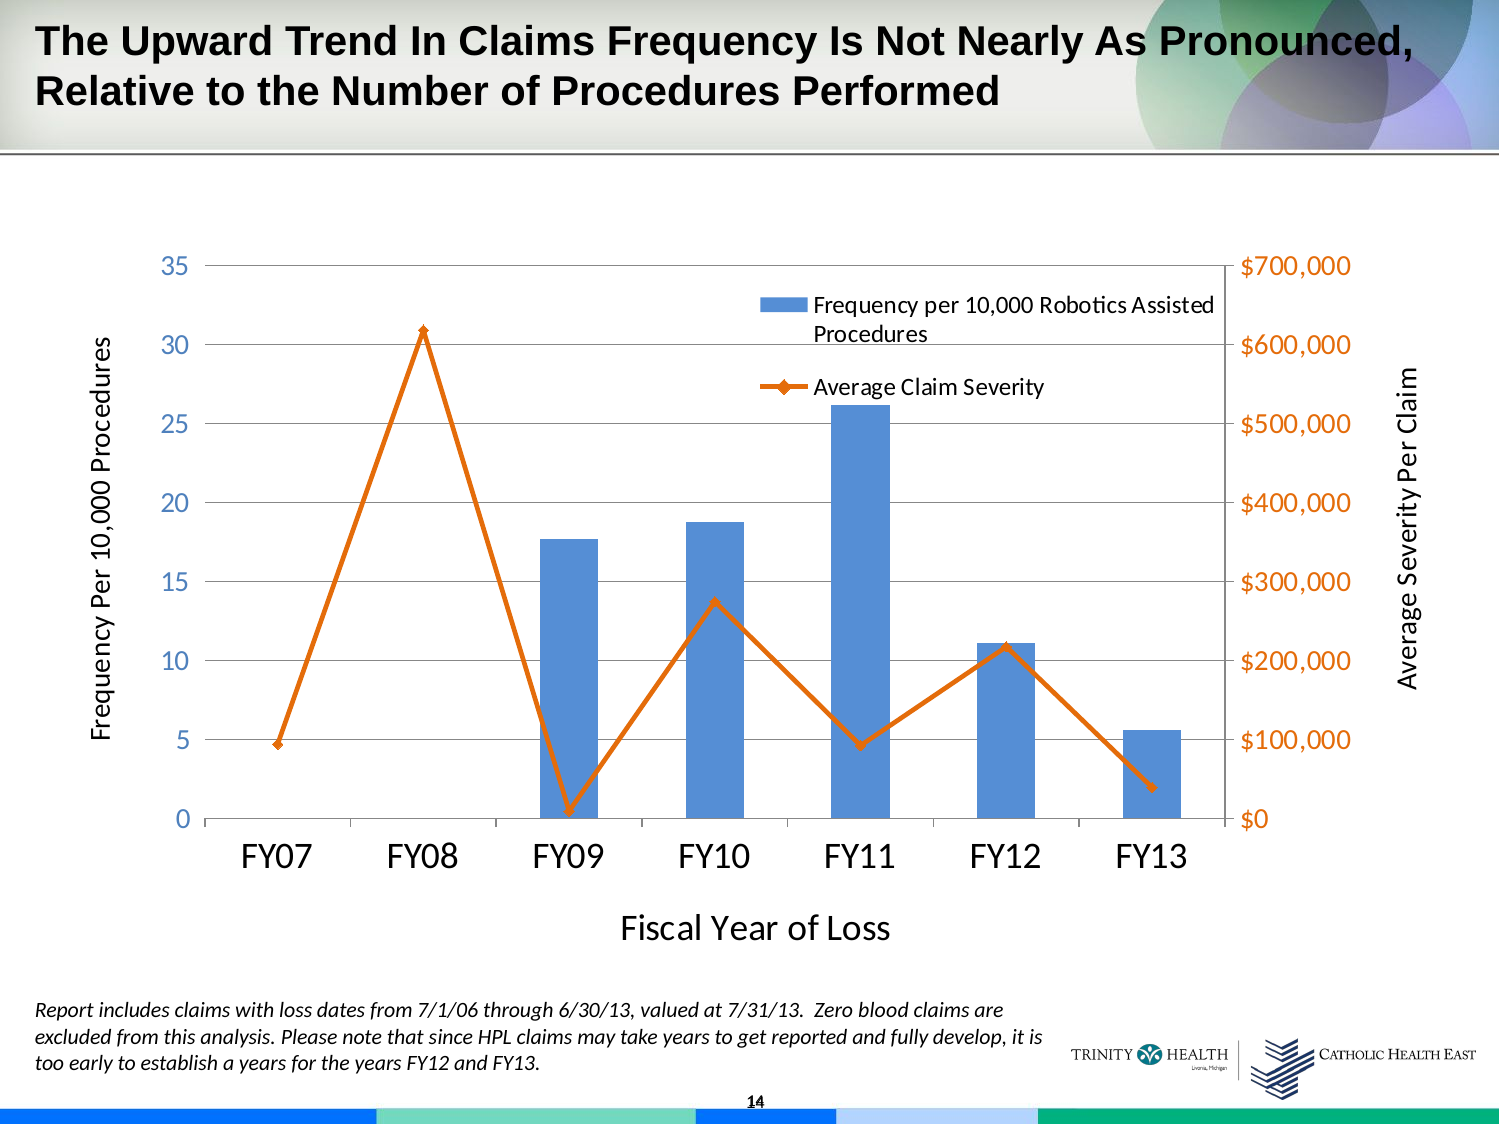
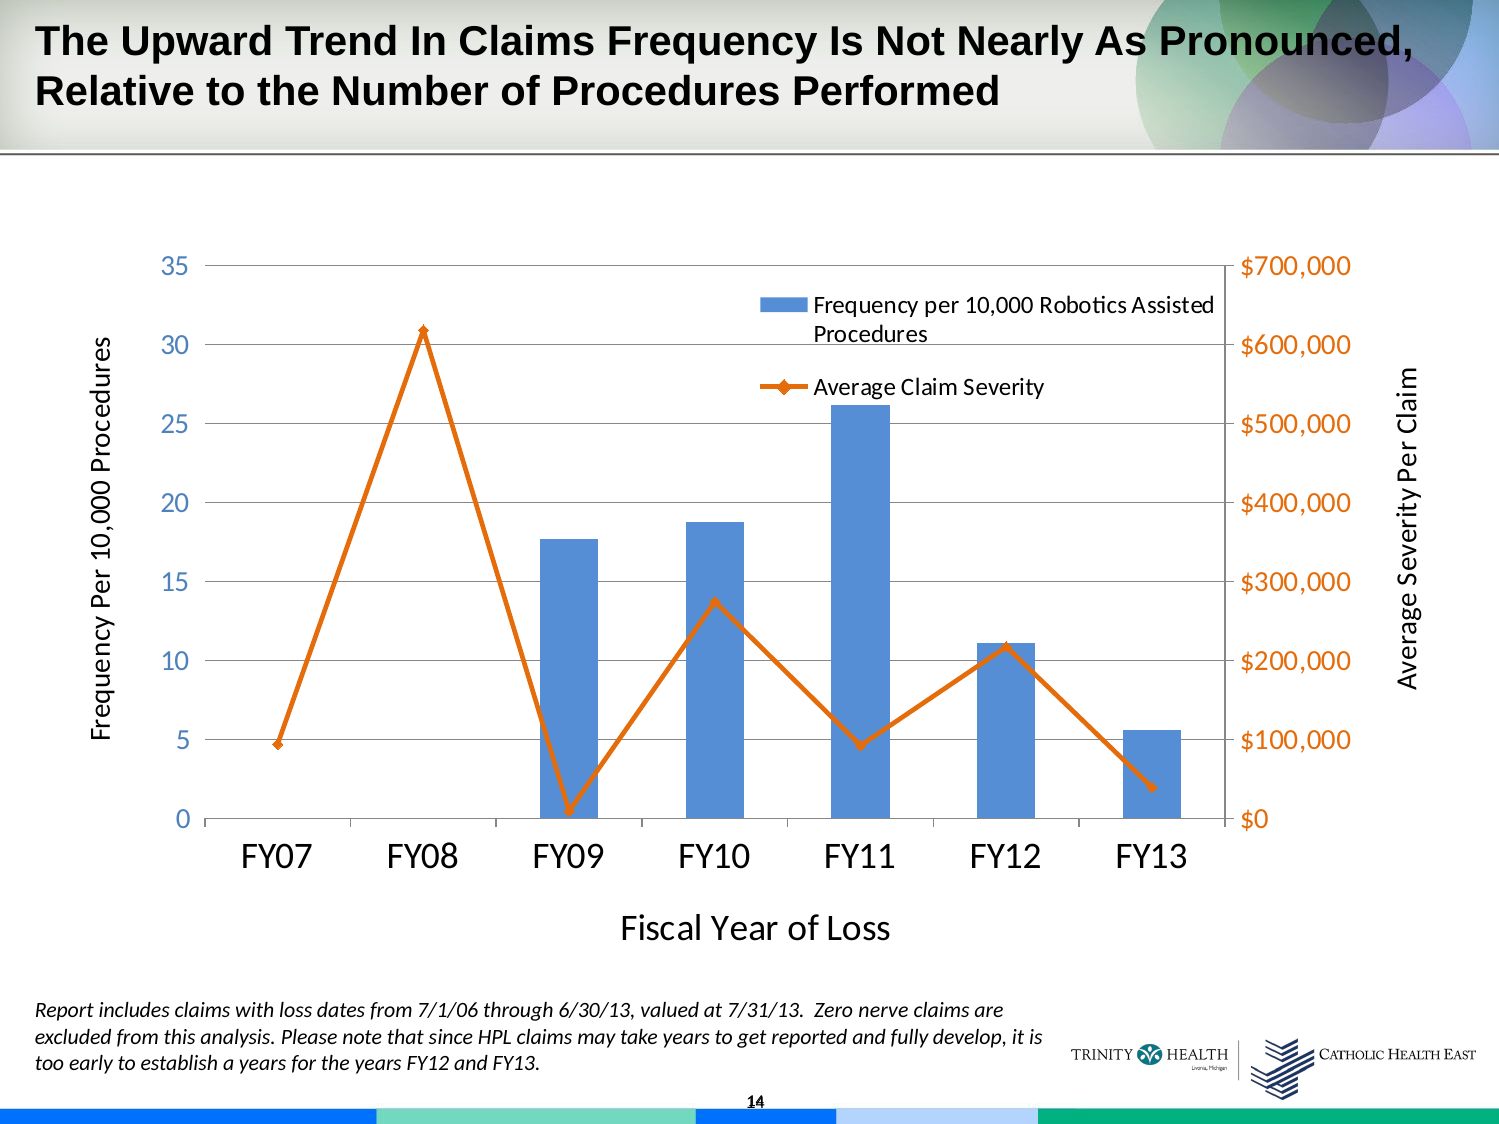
blood: blood -> nerve (883, 1011)
